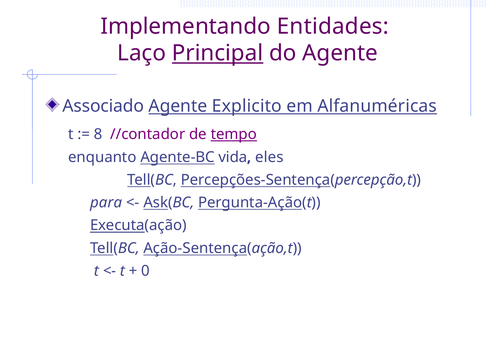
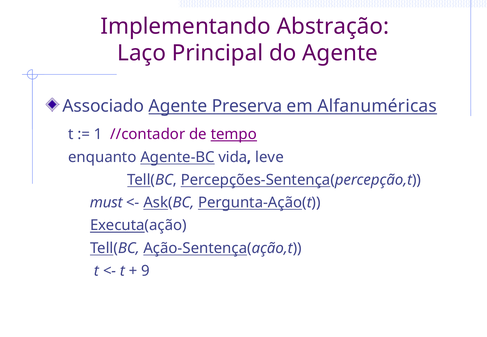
Entidades: Entidades -> Abstração (333, 26)
Principal underline: present -> none (218, 53)
Explicito: Explicito -> Preserva (247, 106)
8: 8 -> 1 (98, 134)
eles: eles -> leve (269, 157)
para: para -> must (106, 203)
0: 0 -> 9 (145, 271)
